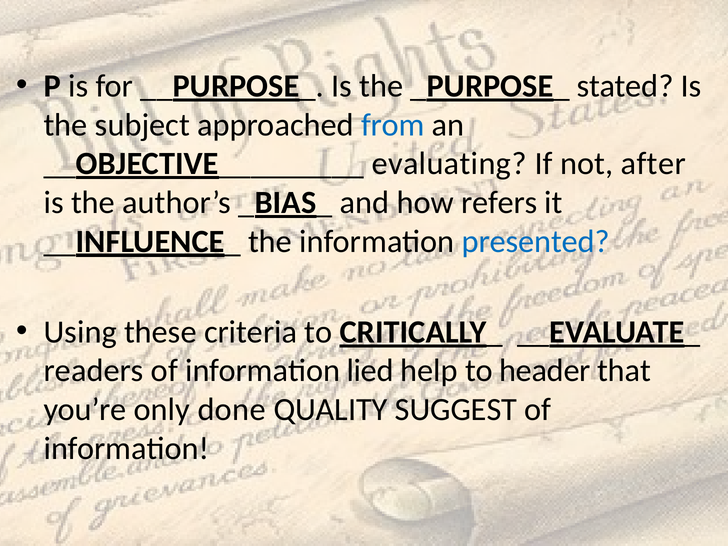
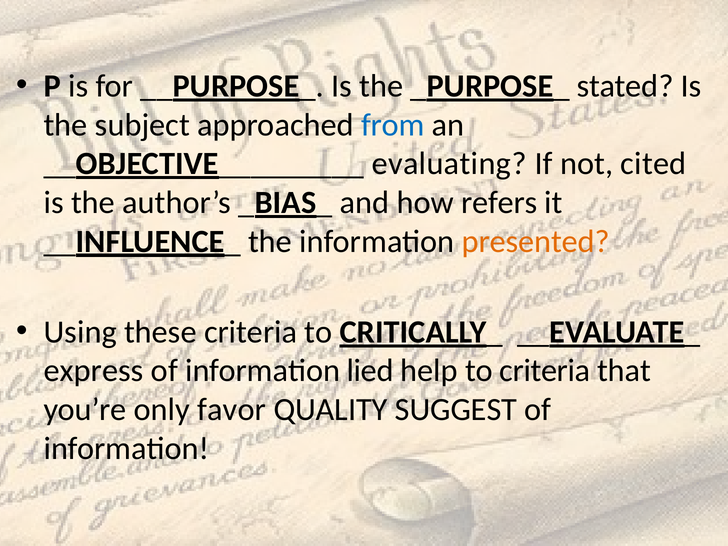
after: after -> cited (653, 164)
presented colour: blue -> orange (536, 241)
readers: readers -> express (94, 371)
to header: header -> criteria (545, 371)
done: done -> favor (232, 410)
